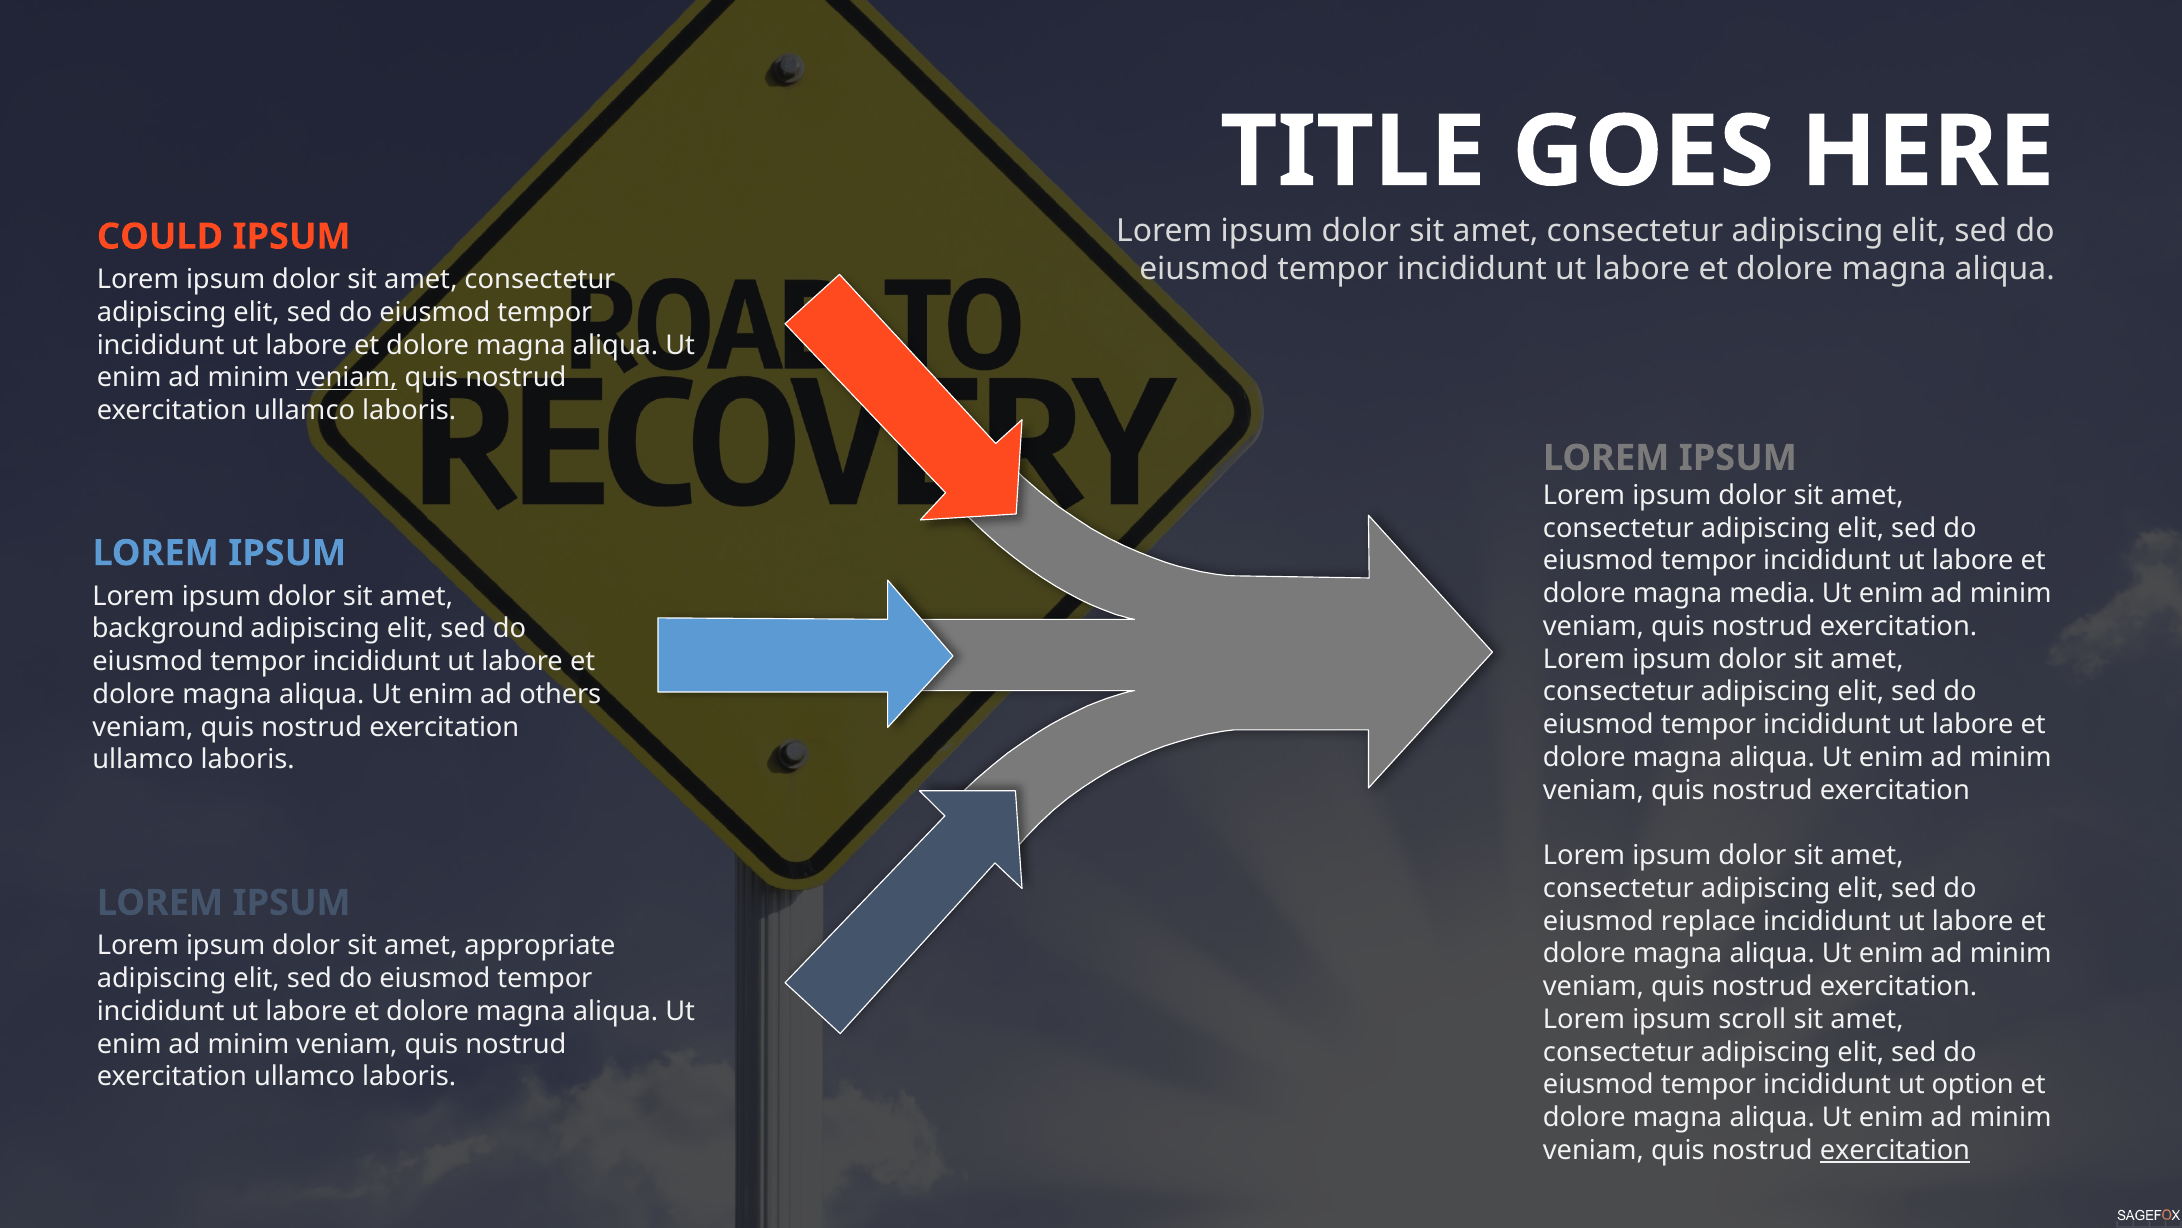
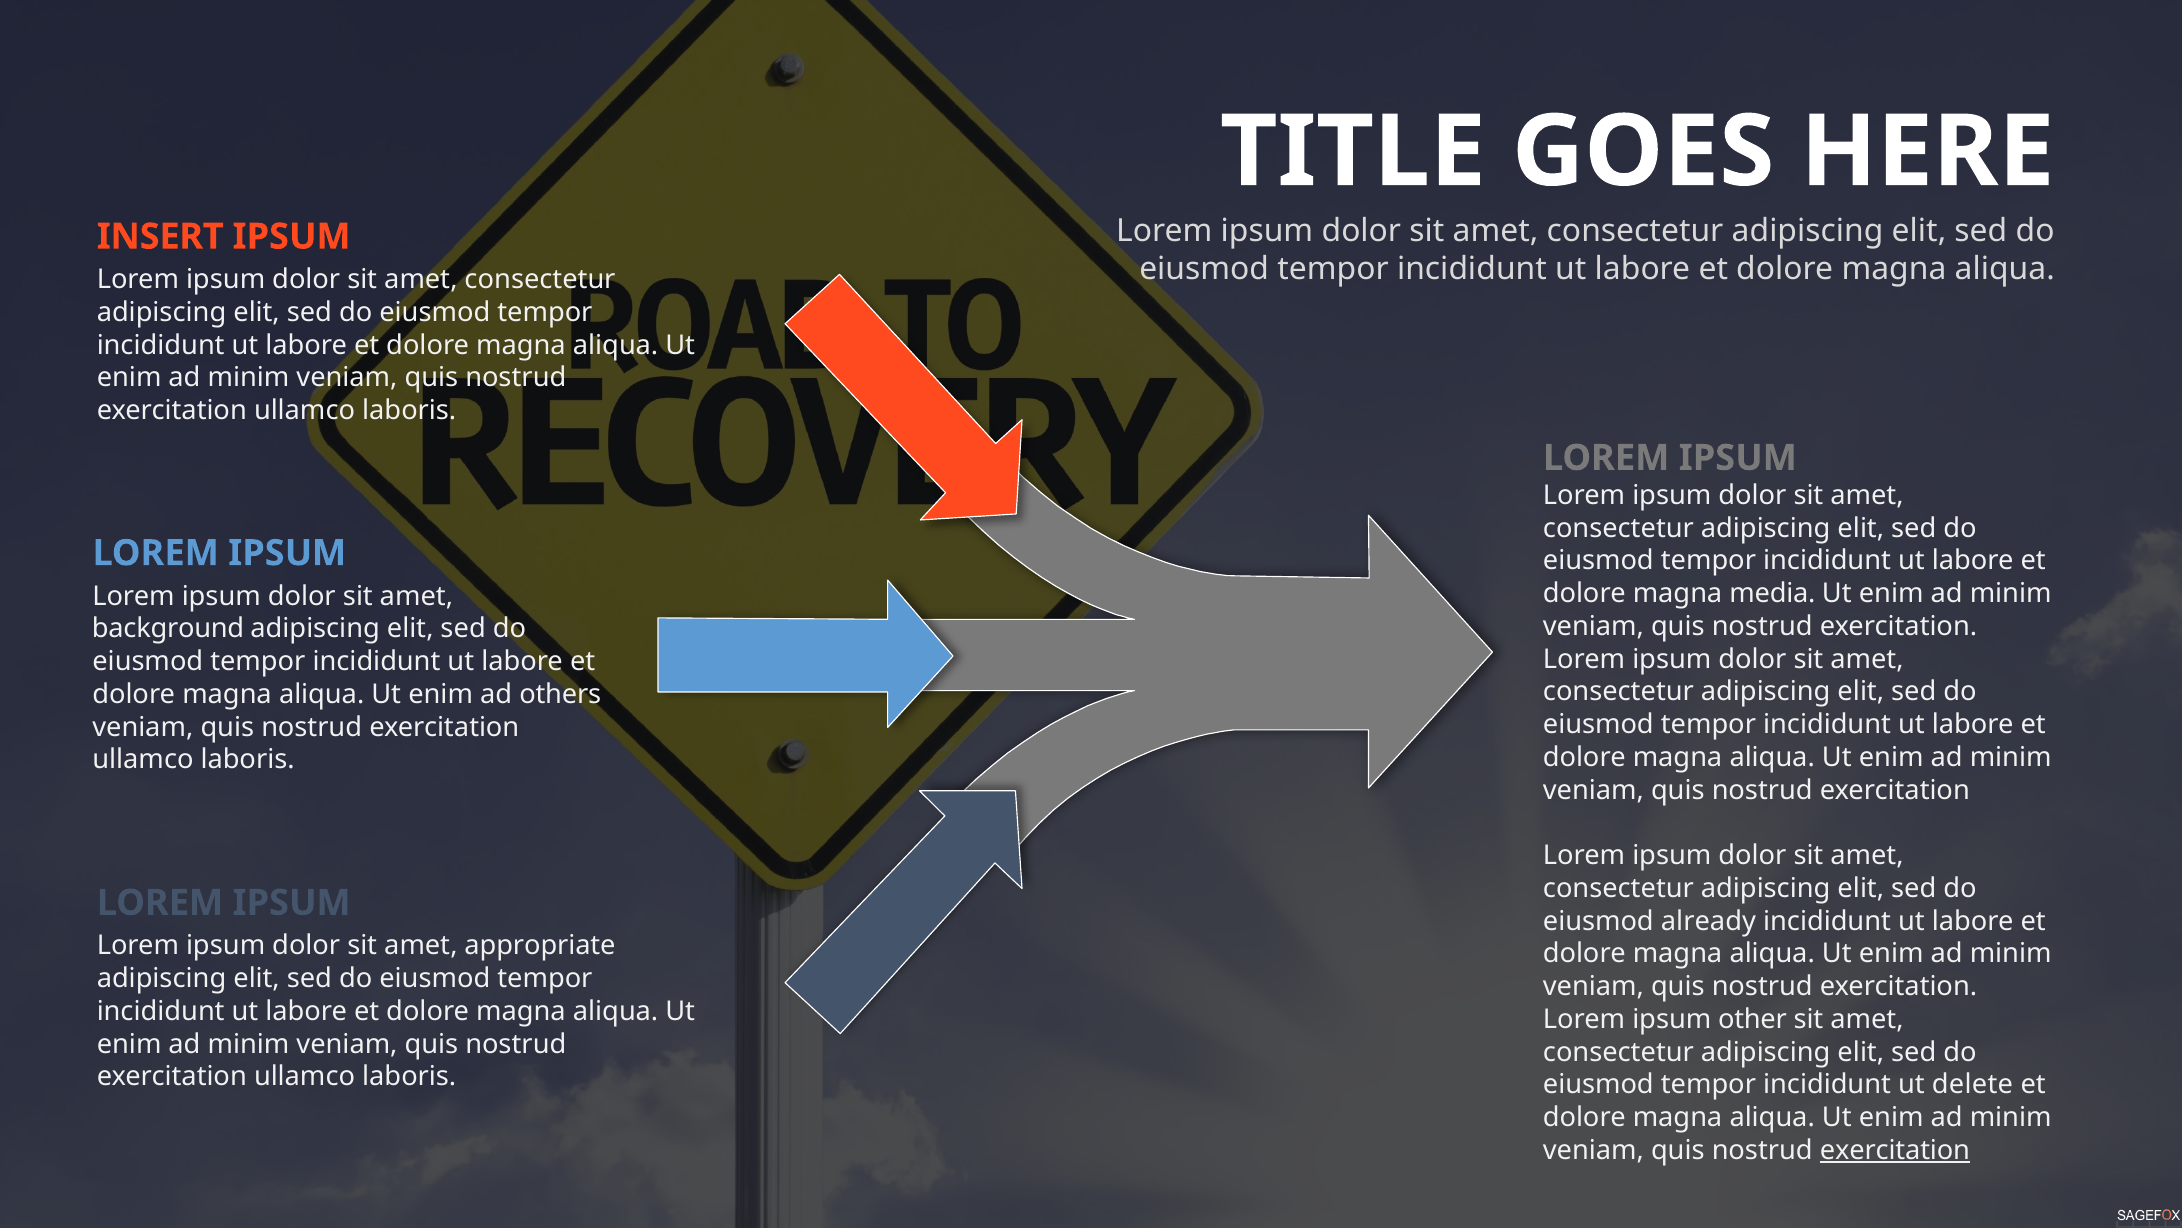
COULD: COULD -> INSERT (160, 237)
veniam underline: present -> none (347, 378)
replace: replace -> already (1708, 921)
scroll: scroll -> other (1752, 1019)
option: option -> delete (1972, 1084)
